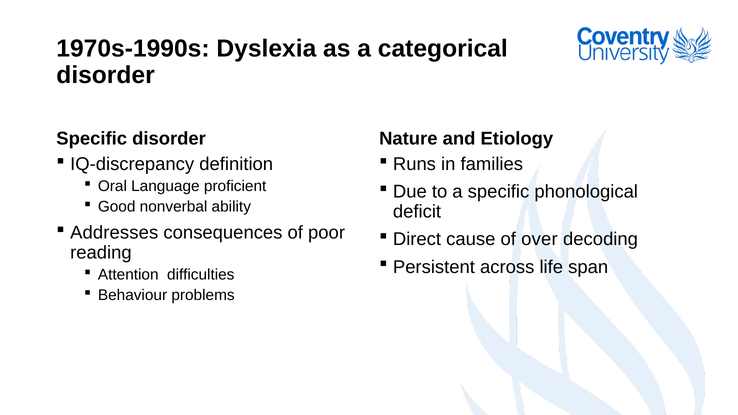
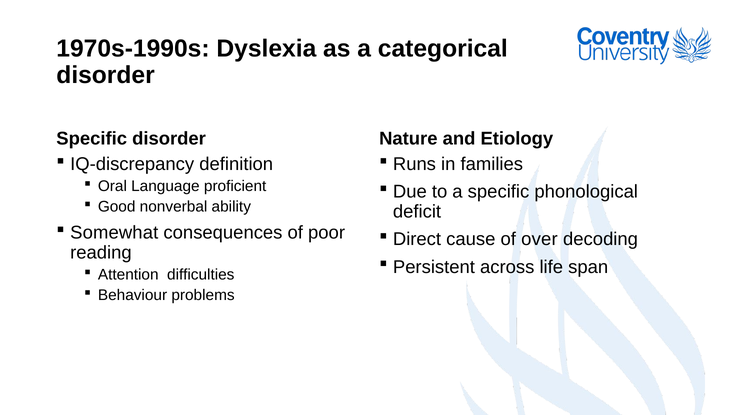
Addresses: Addresses -> Somewhat (114, 233)
